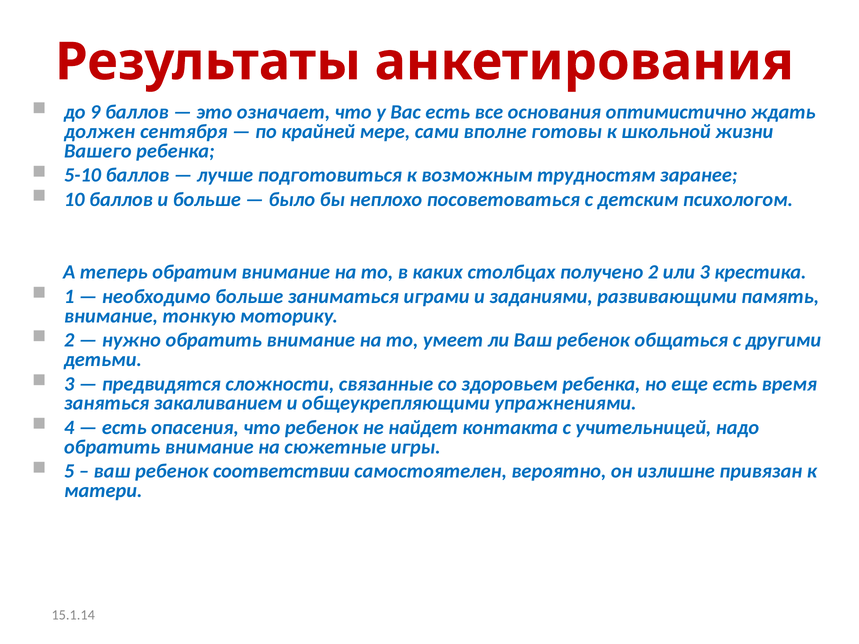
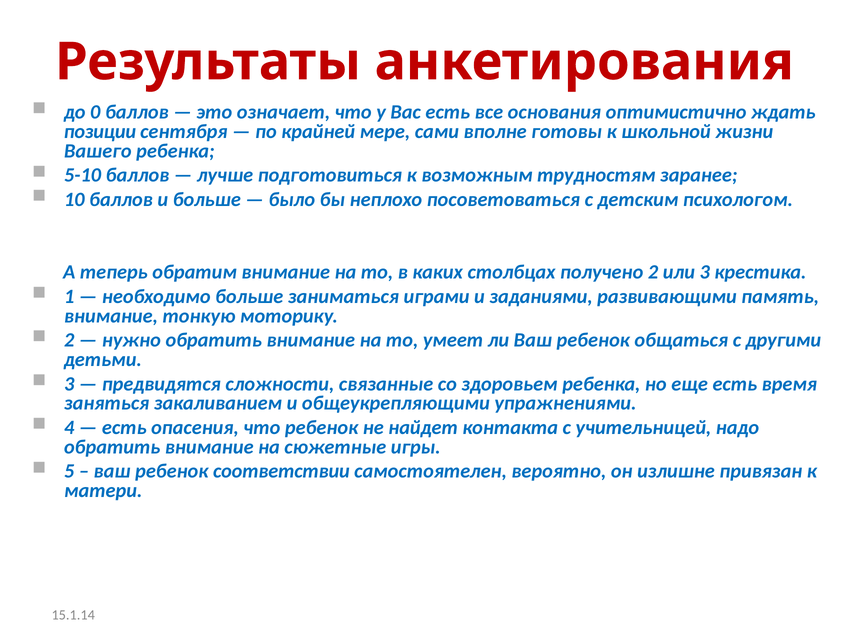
9: 9 -> 0 (95, 112)
должен: должен -> позиции (100, 132)
